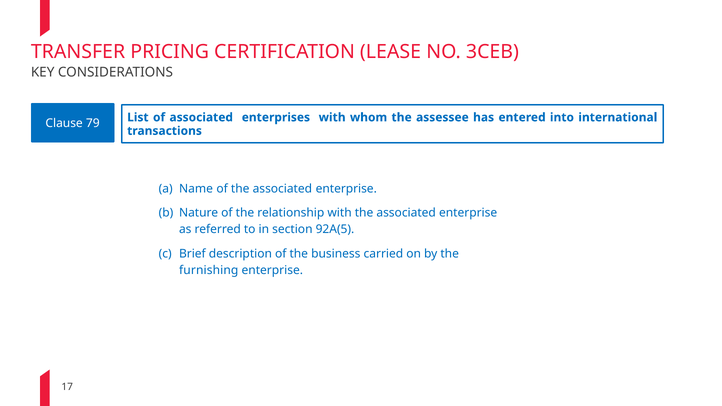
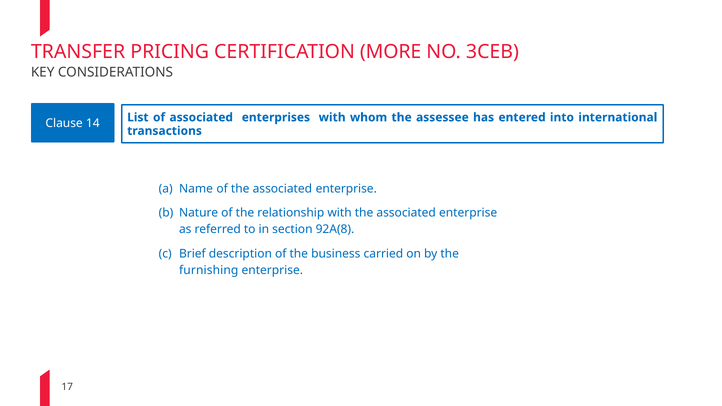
LEASE: LEASE -> MORE (391, 52)
79: 79 -> 14 (93, 123)
92A(5: 92A(5 -> 92A(8 (335, 230)
